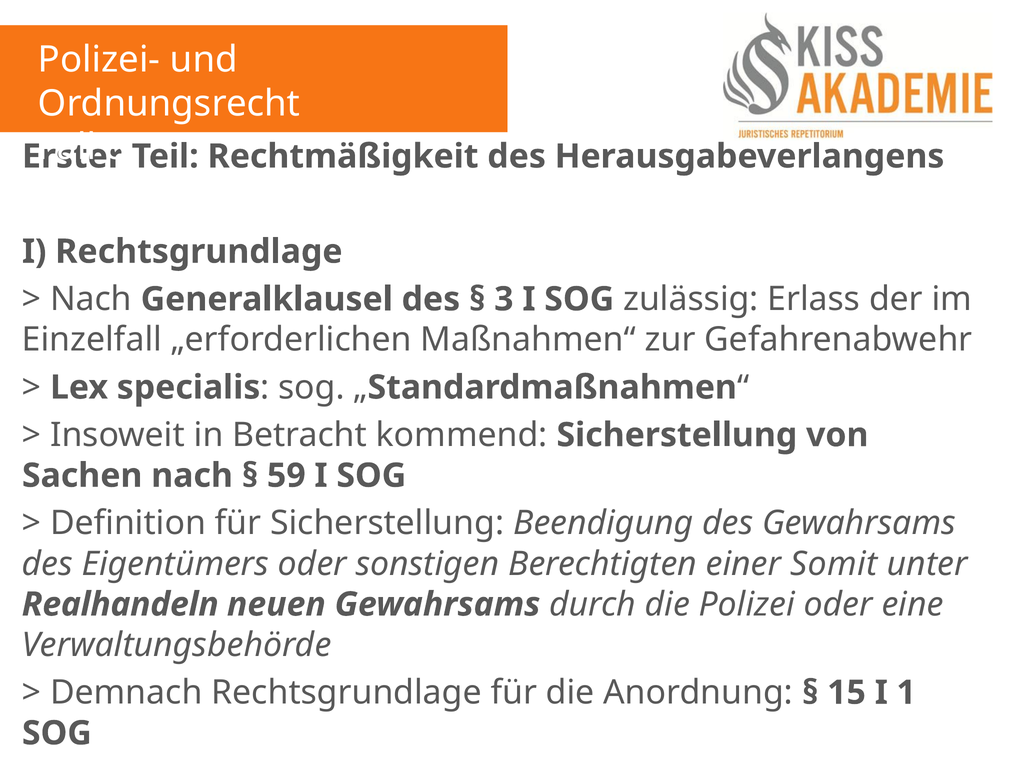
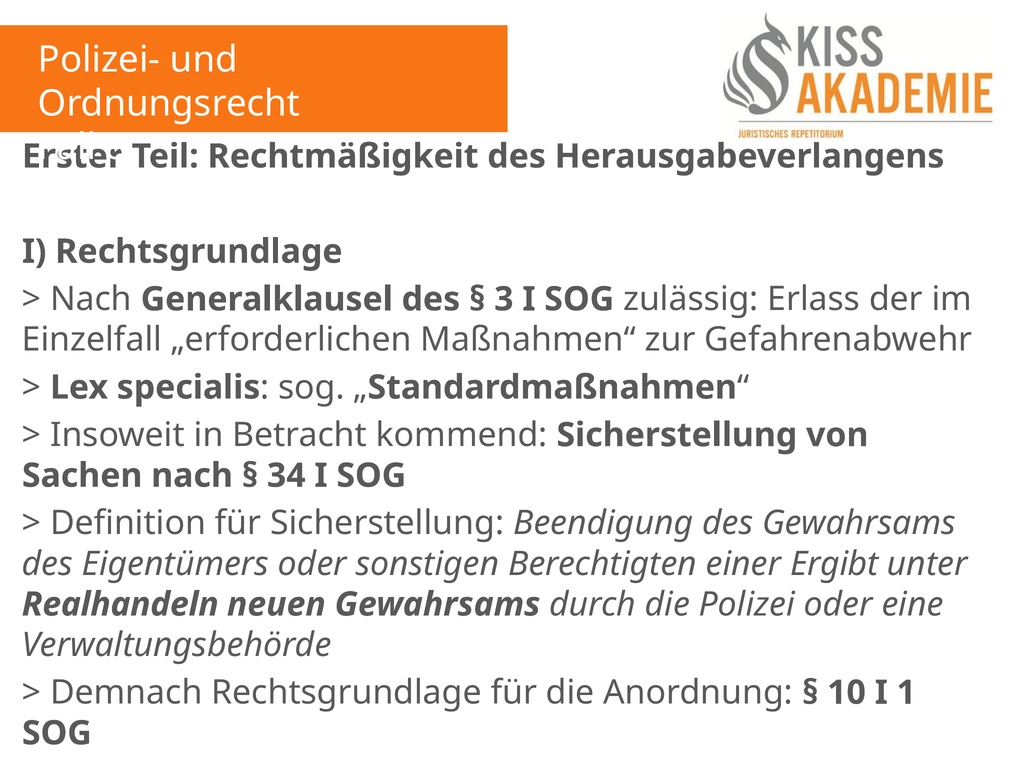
59: 59 -> 34 (286, 476)
Somit: Somit -> Ergibt (834, 564)
15: 15 -> 10 (847, 693)
